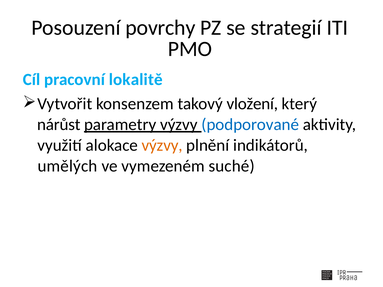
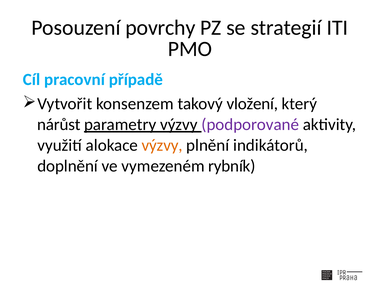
lokalitě: lokalitě -> případě (136, 80)
podporované colour: blue -> purple (250, 125)
umělých: umělých -> doplnění (68, 166)
suché: suché -> rybník (232, 166)
